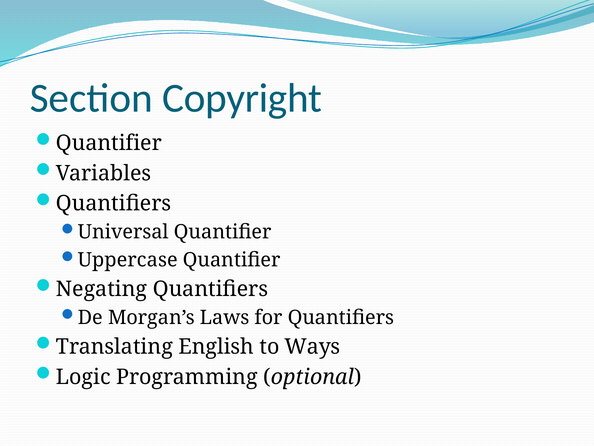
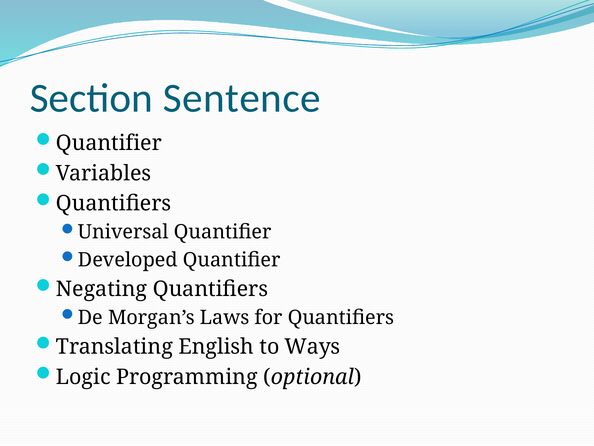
Copyright: Copyright -> Sentence (242, 98)
Uppercase: Uppercase -> Developed (128, 260)
